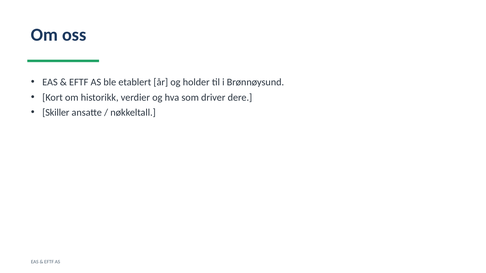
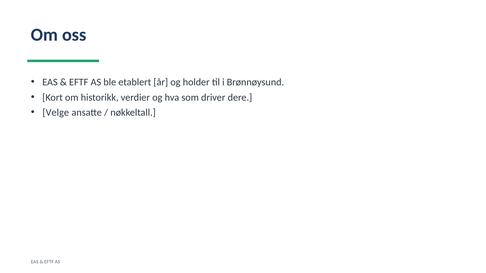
Skiller: Skiller -> Velge (56, 113)
